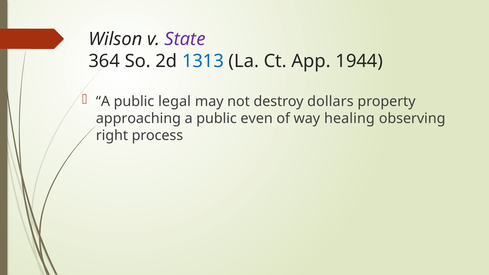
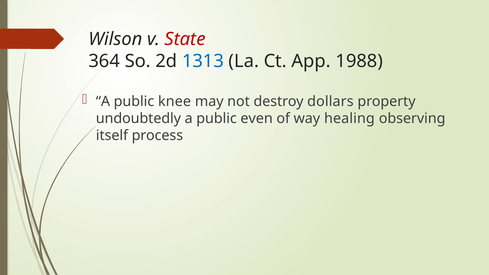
State colour: purple -> red (185, 39)
1944: 1944 -> 1988 (359, 61)
legal: legal -> knee (175, 101)
approaching: approaching -> undoubtedly (138, 118)
right: right -> itself (112, 136)
